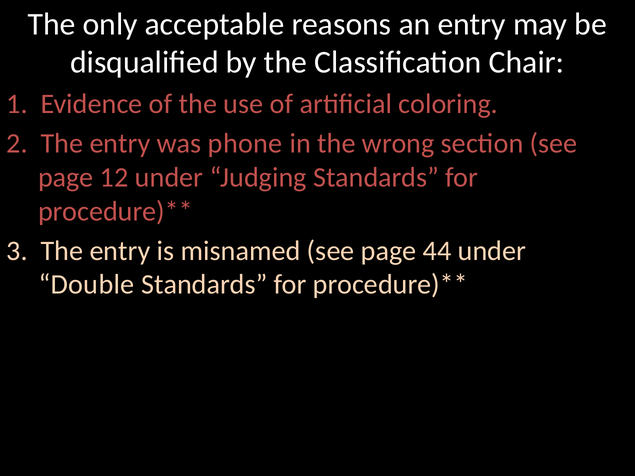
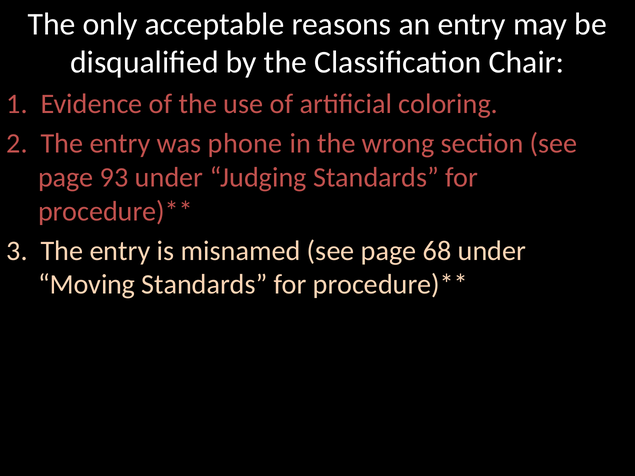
12: 12 -> 93 (114, 177)
44: 44 -> 68 (437, 251)
Double: Double -> Moving (87, 285)
